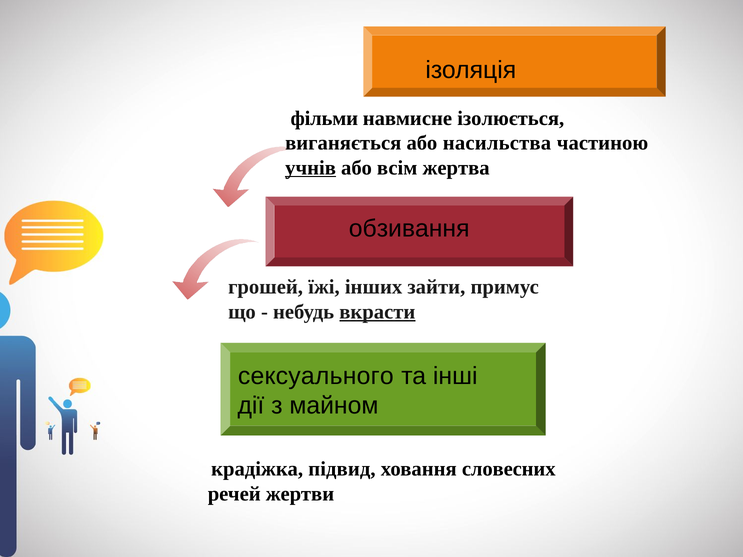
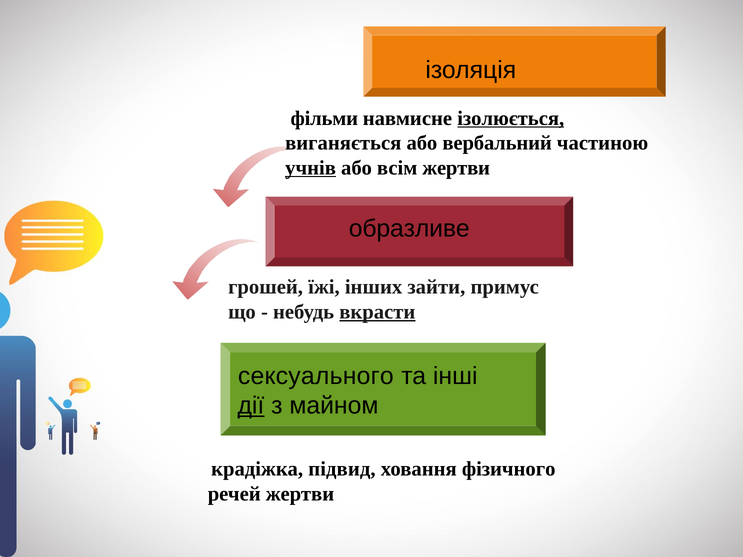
ізолюється underline: none -> present (511, 118)
насильства: насильства -> вербальний (497, 143)
всім жертва: жертва -> жертви (456, 168)
обзивання: обзивання -> образливе (409, 229)
дії underline: none -> present (251, 406)
словесних: словесних -> фізичного (509, 469)
